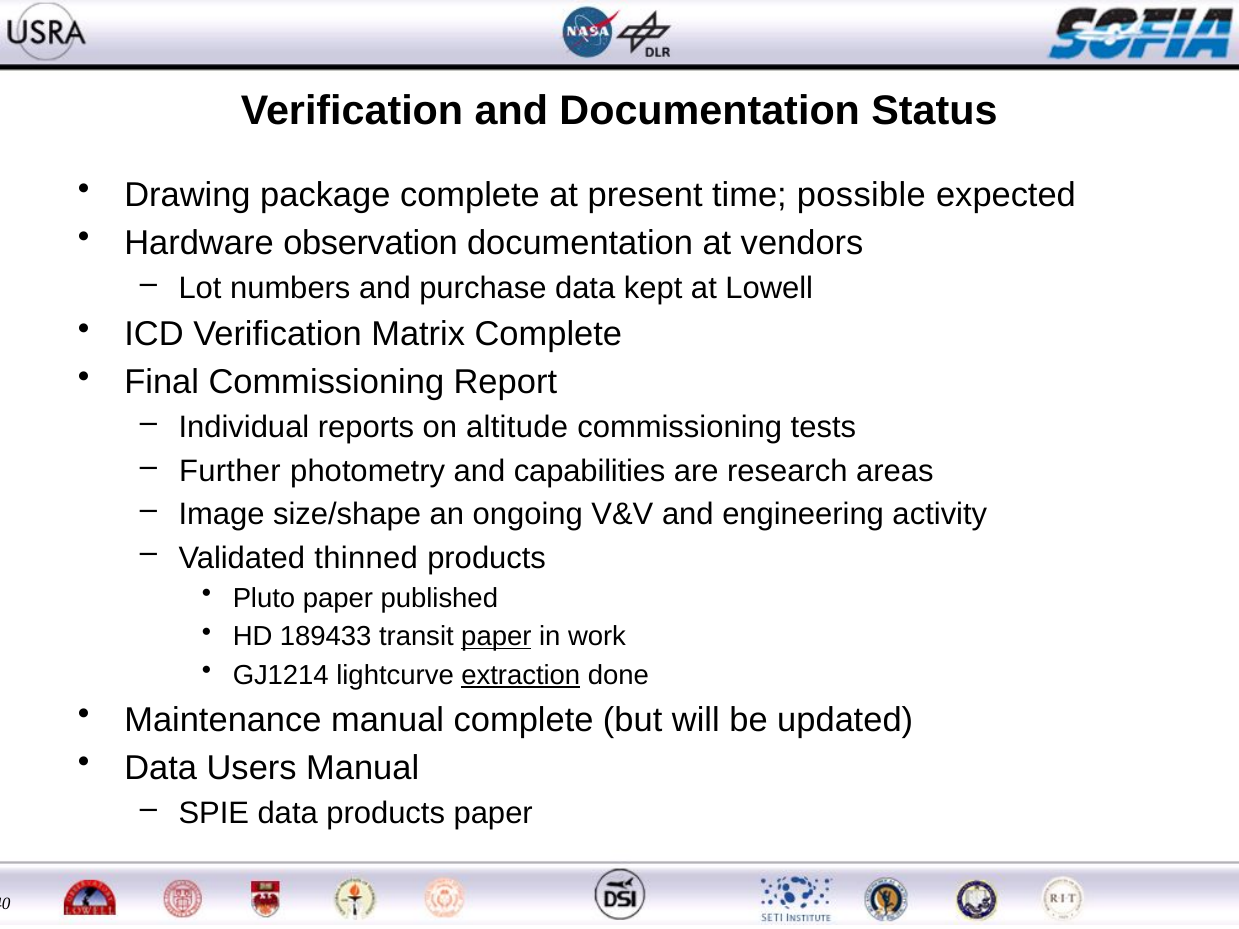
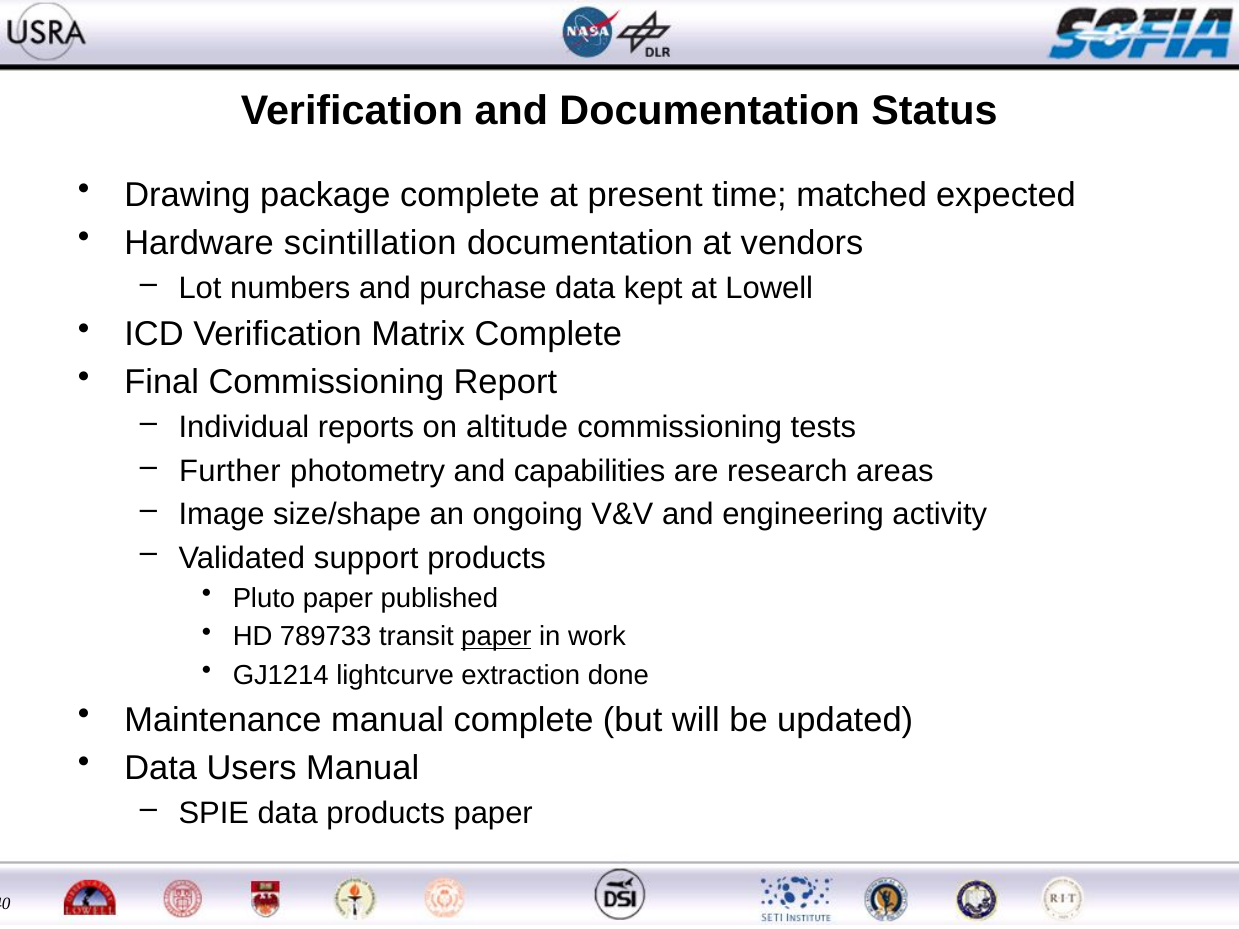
possible: possible -> matched (862, 195)
observation: observation -> scintillation (370, 243)
thinned: thinned -> support (366, 558)
189433: 189433 -> 789733 (326, 637)
extraction underline: present -> none (521, 675)
